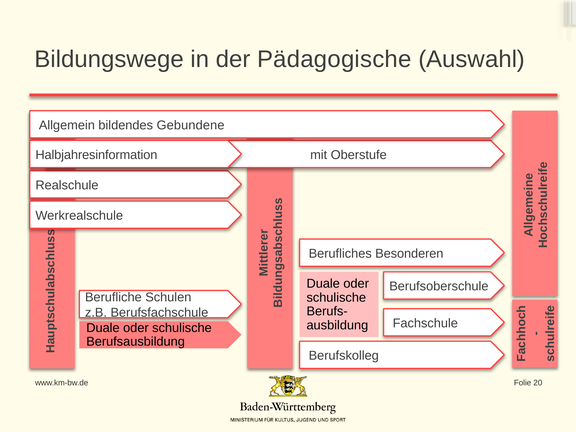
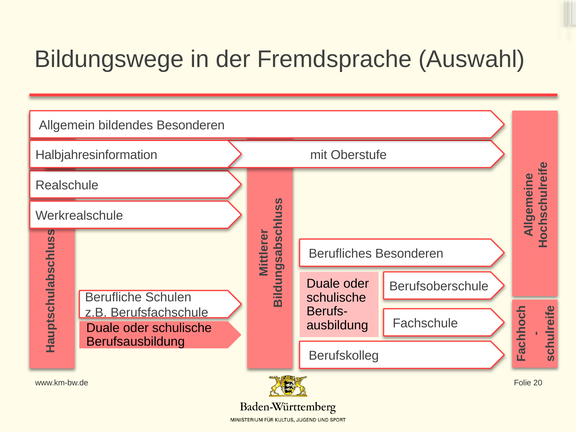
Pädagogische: Pädagogische -> Fremdsprache (334, 59)
bildendes Gebundene: Gebundene -> Besonderen (191, 125)
